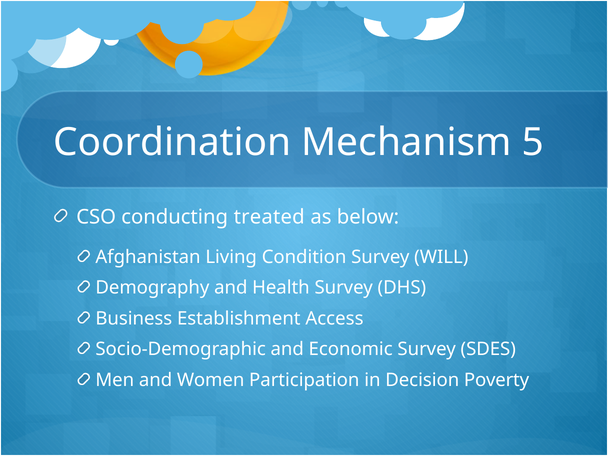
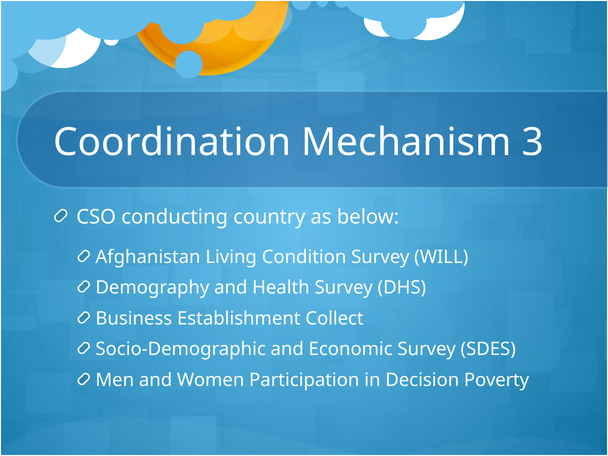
5: 5 -> 3 (533, 142)
treated: treated -> country (269, 217)
Access: Access -> Collect (335, 318)
